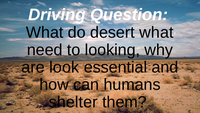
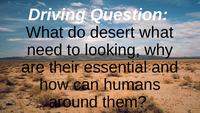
look: look -> their (64, 67)
shelter: shelter -> around (73, 102)
